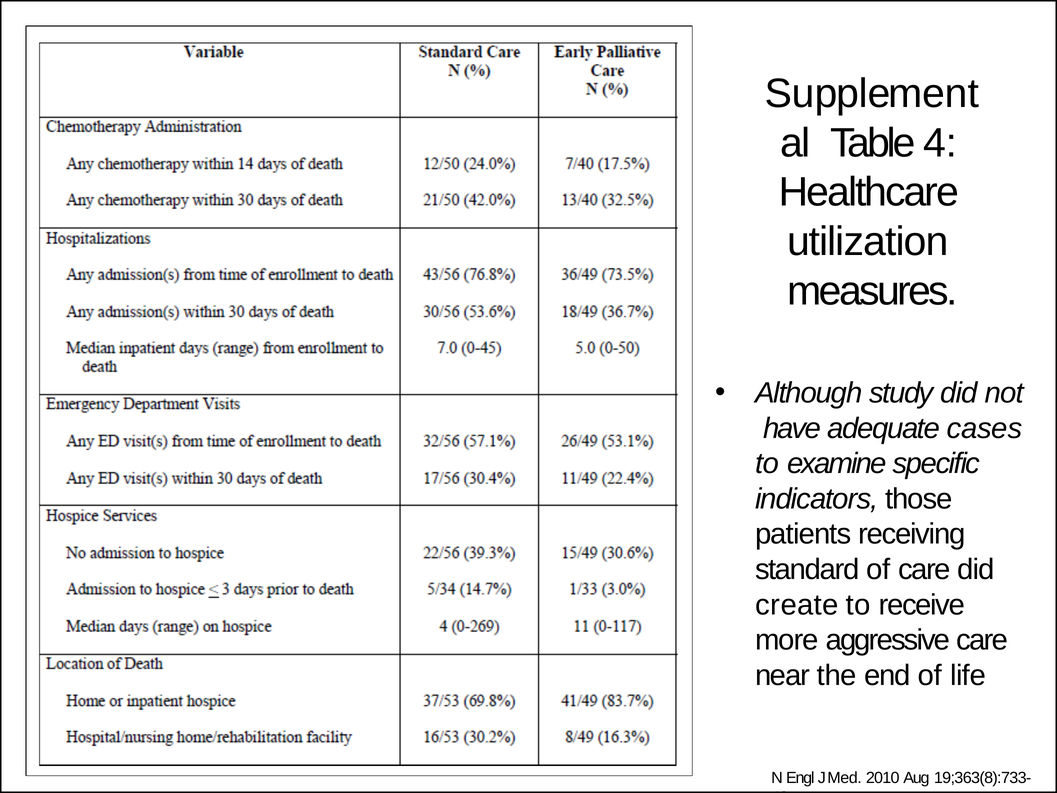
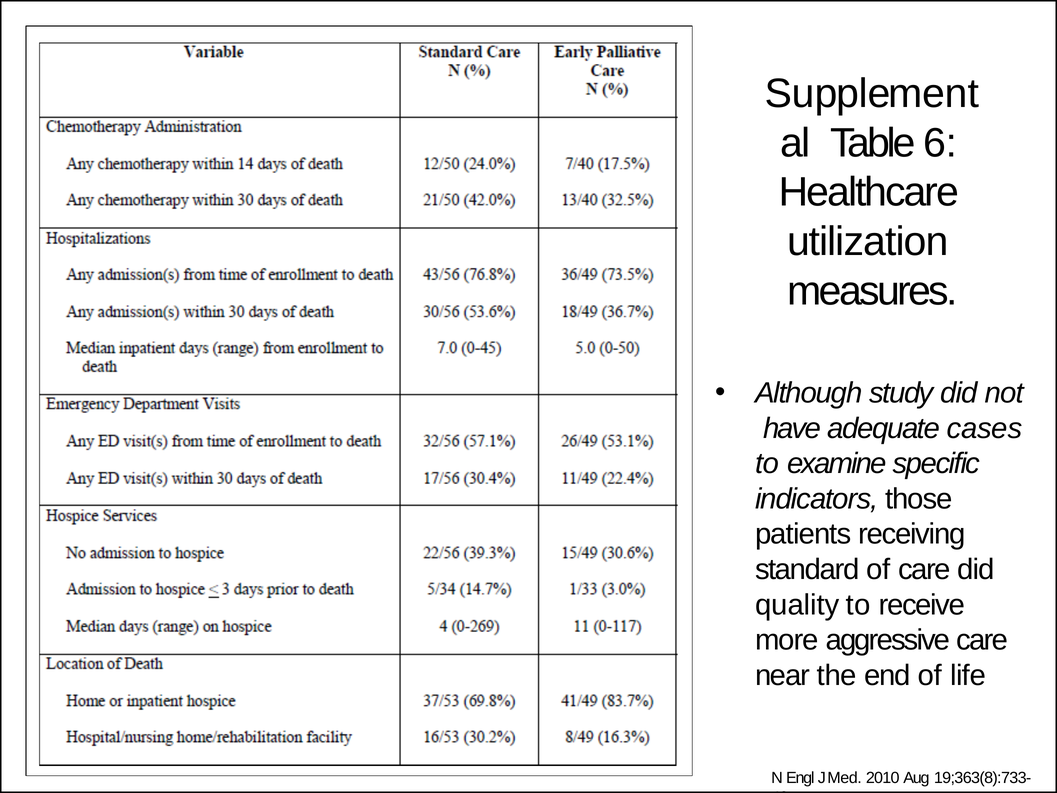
4: 4 -> 6 (940, 143)
create: create -> quality (797, 605)
